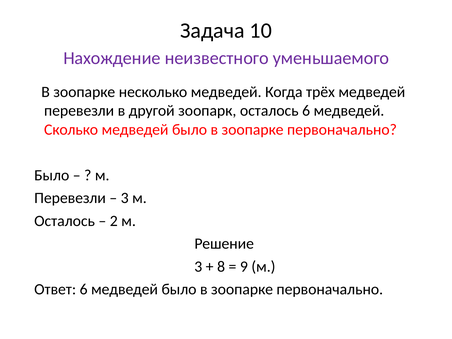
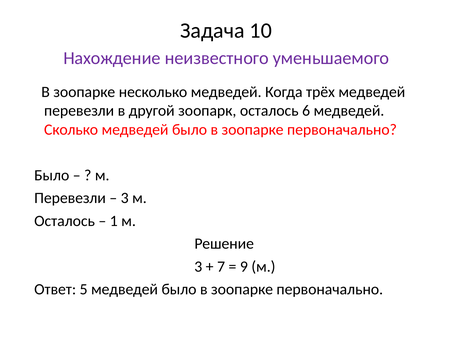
2: 2 -> 1 (114, 221)
8: 8 -> 7 (221, 267)
Ответ 6: 6 -> 5 (84, 289)
